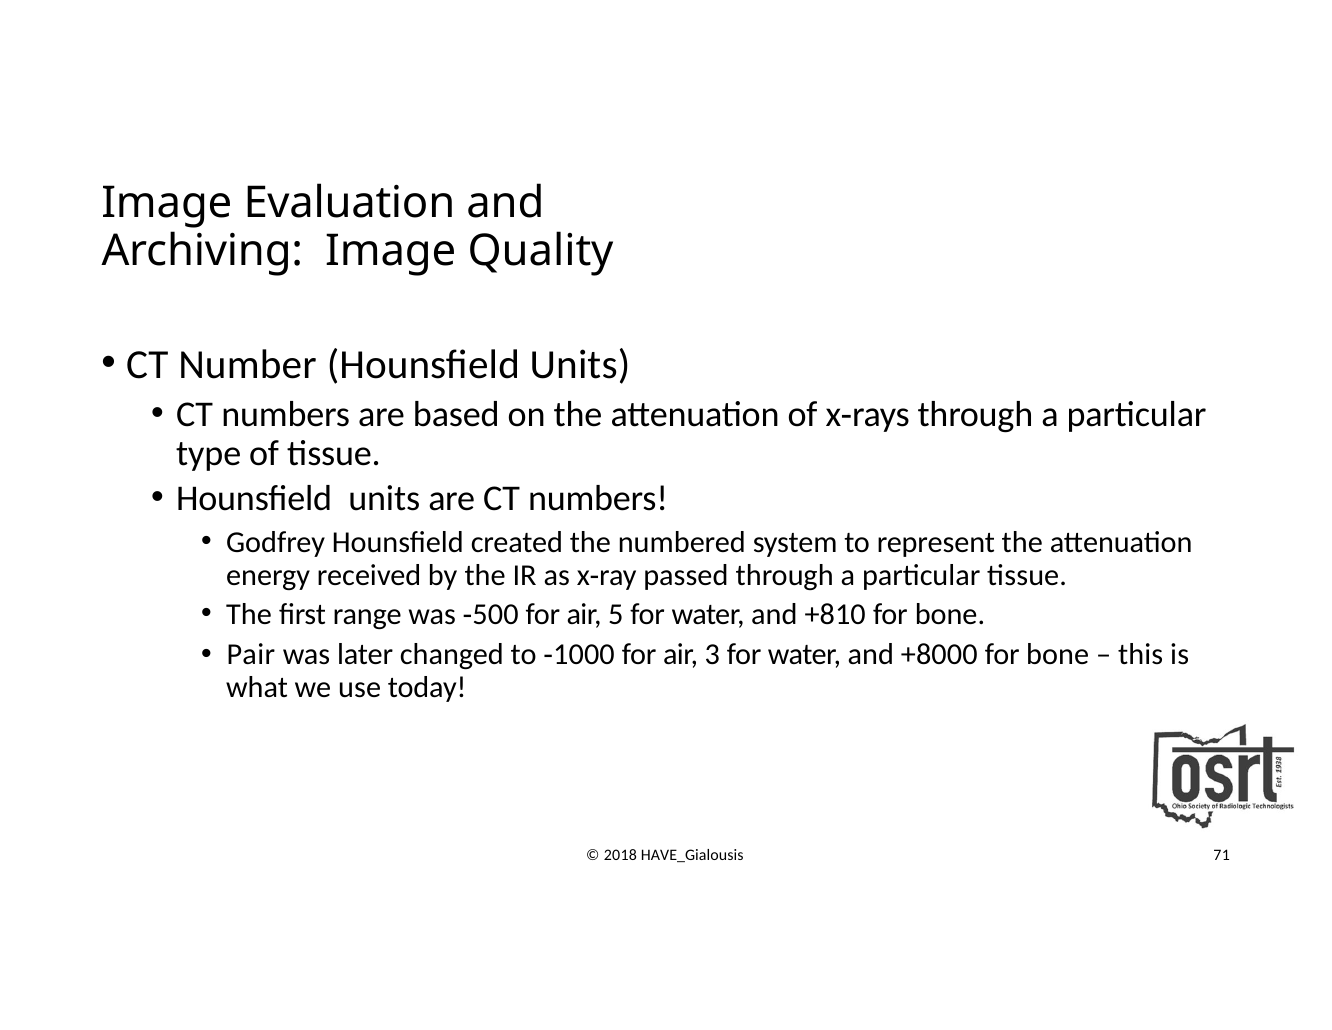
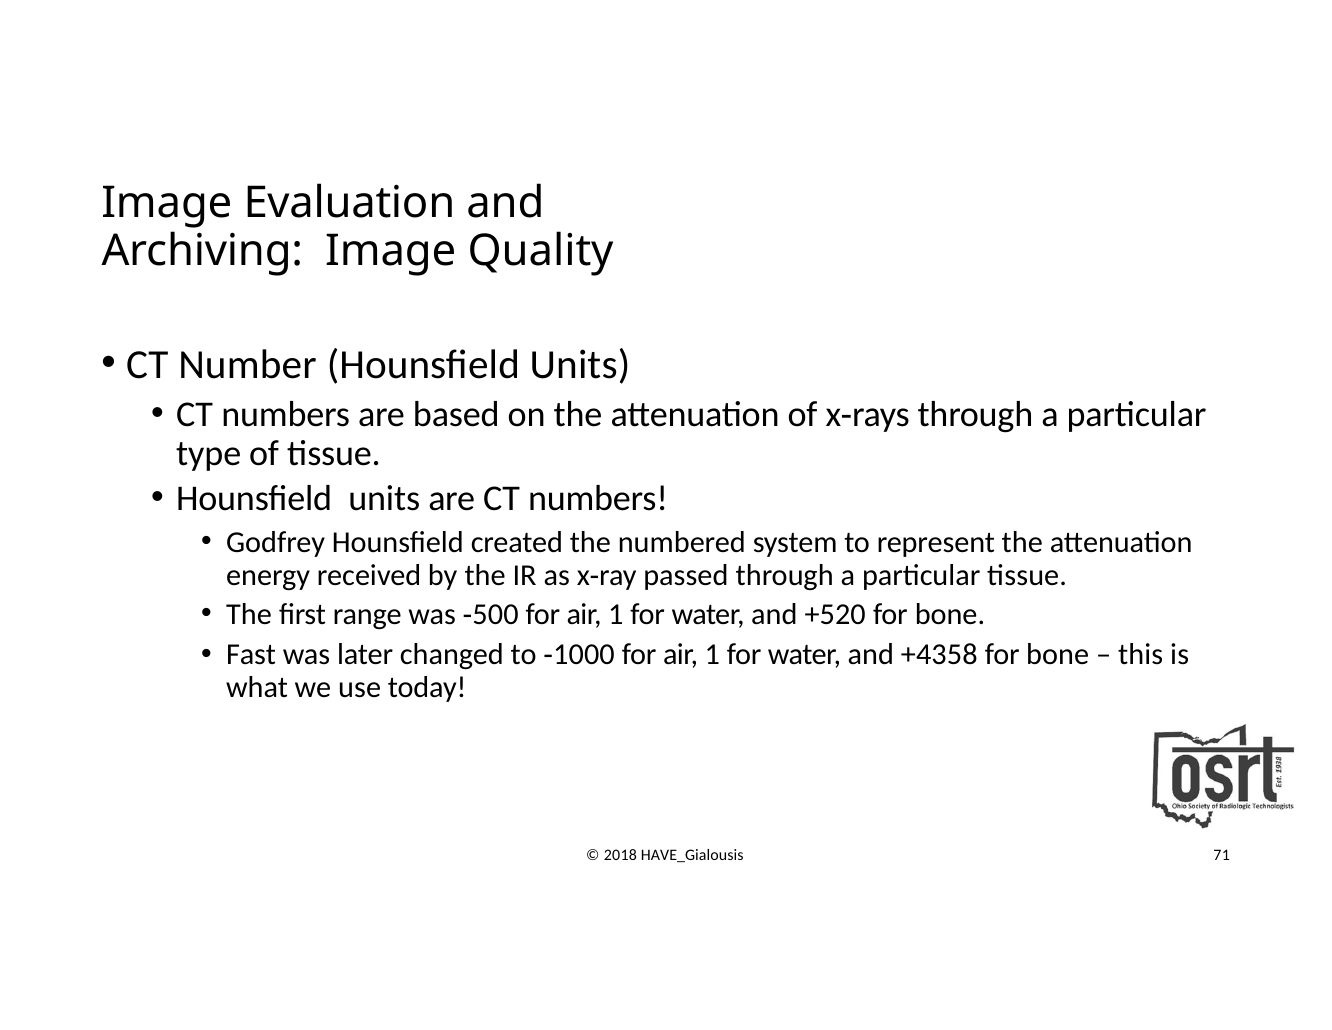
5: 5 -> 1 (616, 614)
+810: +810 -> +520 (835, 614)
Pair: Pair -> Fast (251, 654)
3: 3 -> 1 (712, 654)
+8000: +8000 -> +4358 (939, 654)
